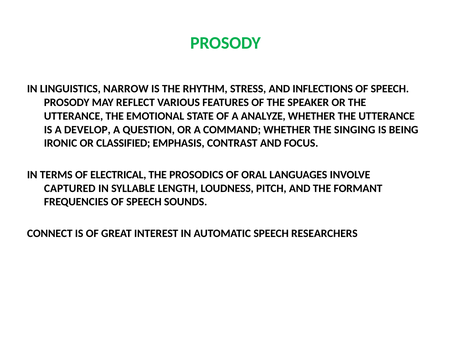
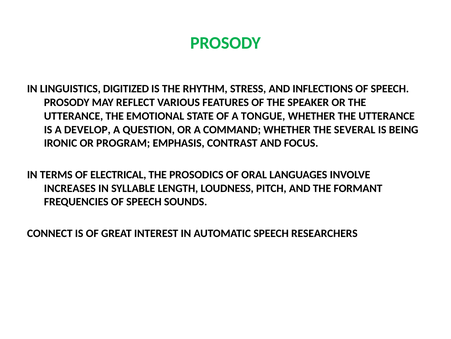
NARROW: NARROW -> DIGITIZED (126, 89)
ANALYZE: ANALYZE -> TONGUE (263, 116)
SINGING: SINGING -> SEVERAL (355, 129)
CLASSIFIED: CLASSIFIED -> PROGRAM (123, 143)
CAPTURED: CAPTURED -> INCREASES (70, 188)
